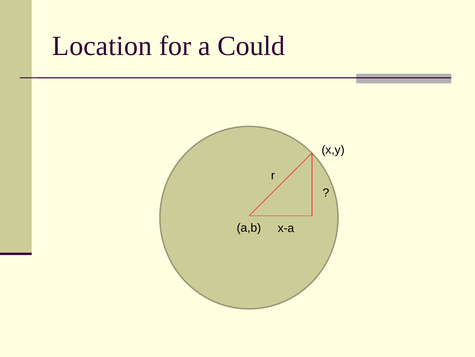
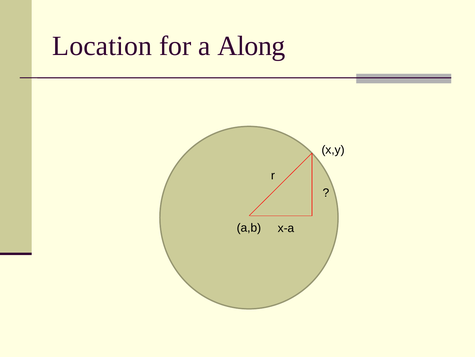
Could: Could -> Along (251, 46)
